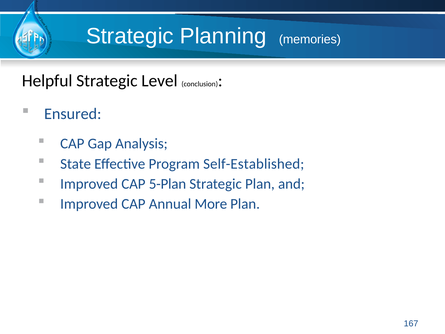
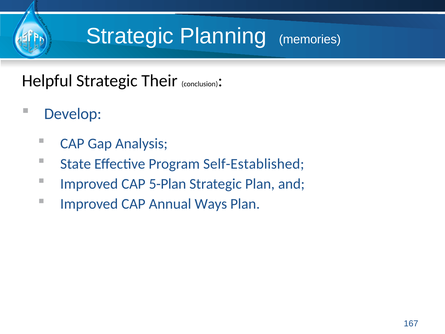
Level: Level -> Their (159, 81)
Ensured: Ensured -> Develop (73, 114)
More: More -> Ways (211, 204)
